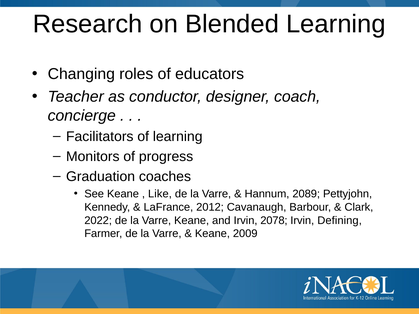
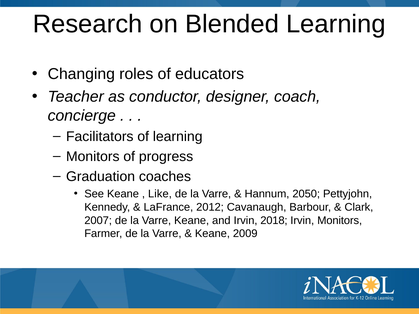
2089: 2089 -> 2050 (306, 194)
2022: 2022 -> 2007 (98, 221)
2078: 2078 -> 2018 (274, 221)
Irvin Defining: Defining -> Monitors (340, 221)
